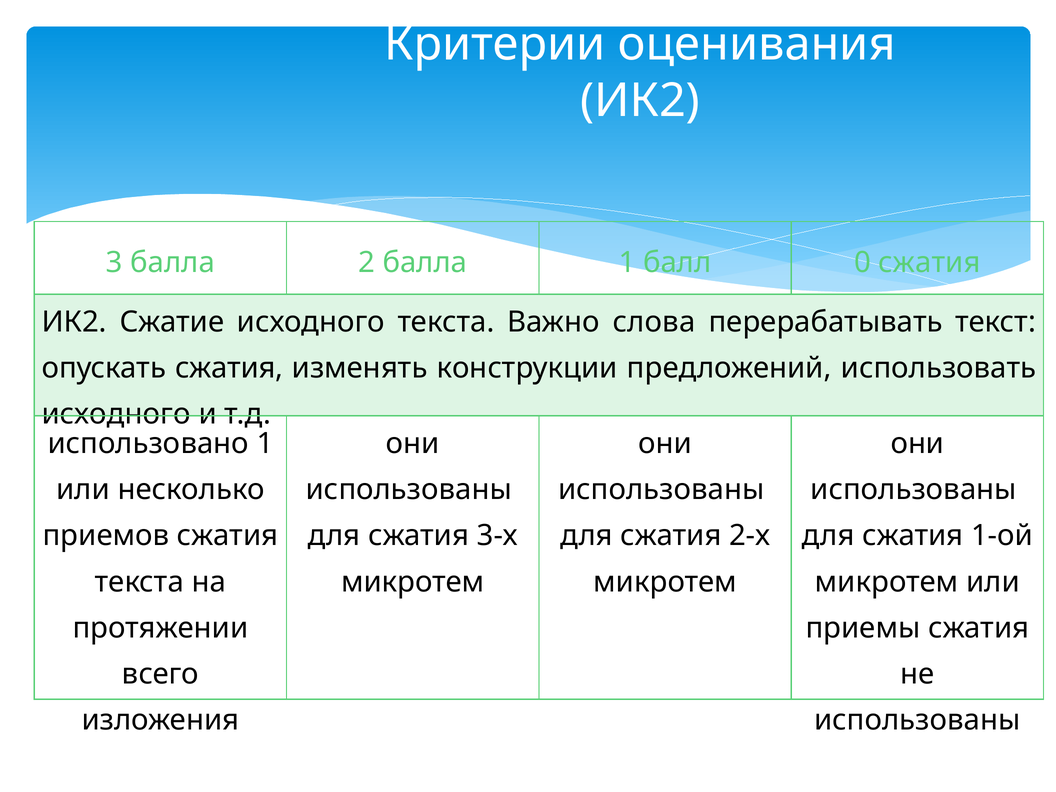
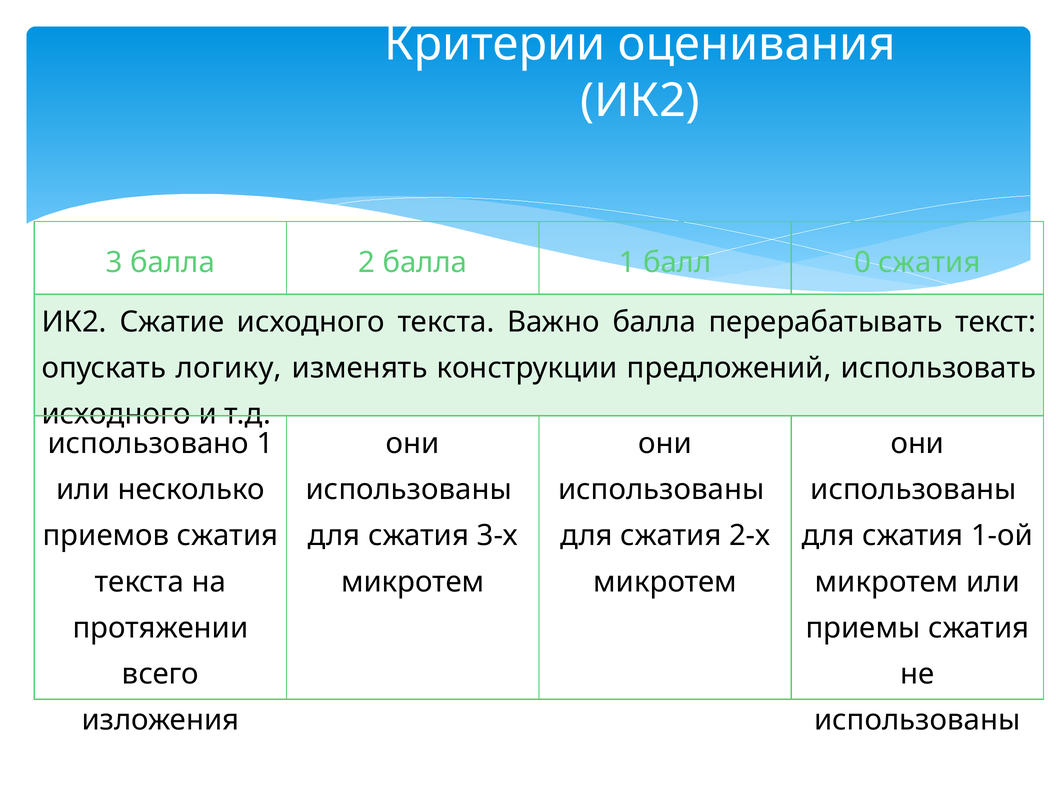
Важно слова: слова -> балла (654, 322)
опускать сжатия: сжатия -> логику (229, 368)
